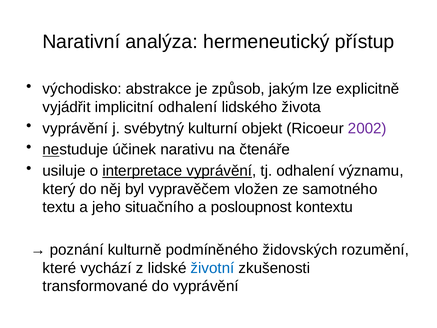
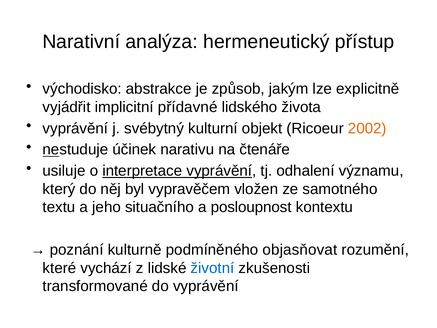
implicitní odhalení: odhalení -> přídavné (188, 107)
2002 colour: purple -> orange (367, 128)
židovských: židovských -> objasňovat (300, 250)
